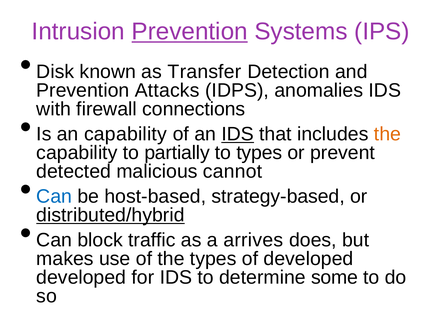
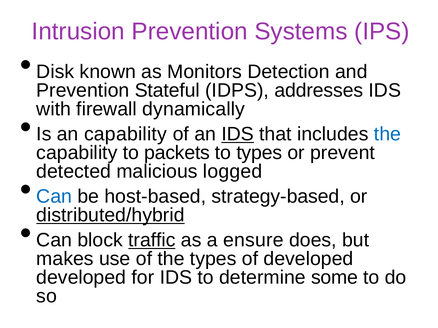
Prevention underline: present -> none (190, 32)
Transfer: Transfer -> Monitors (205, 72)
Attacks: Attacks -> Stateful (167, 90)
anomalies: anomalies -> addresses (319, 90)
connections: connections -> dynamically (194, 109)
the colour: orange -> blue (387, 134)
partially: partially -> packets (177, 153)
cannot: cannot -> logged (233, 172)
traffic underline: none -> present (152, 241)
arrives: arrives -> ensure (253, 241)
